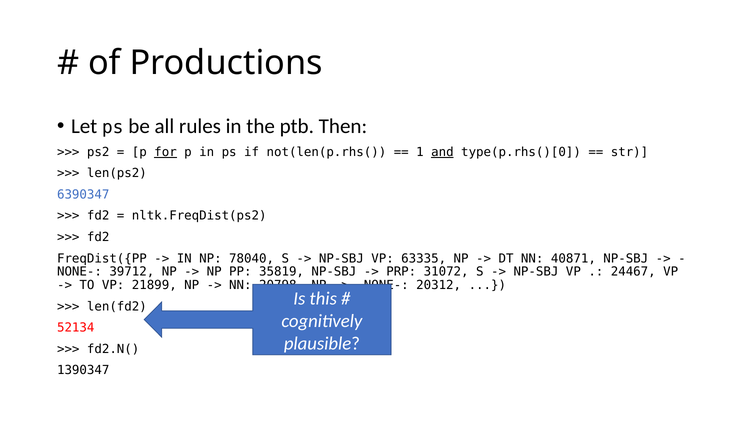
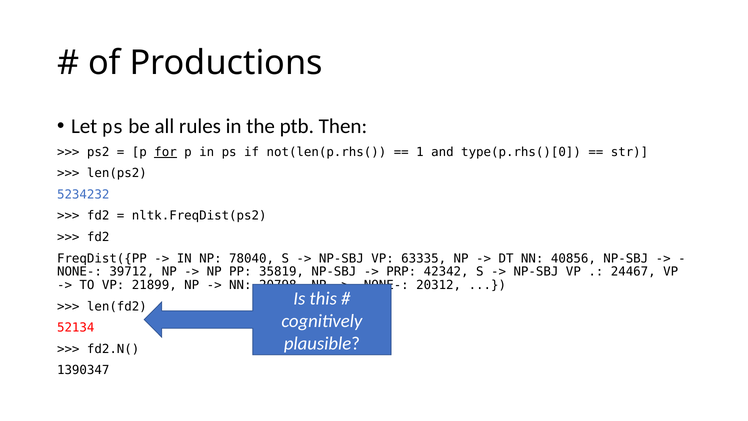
and underline: present -> none (442, 152)
6390347: 6390347 -> 5234232 (83, 194)
40871: 40871 -> 40856 (573, 258)
31072: 31072 -> 42342 (446, 272)
